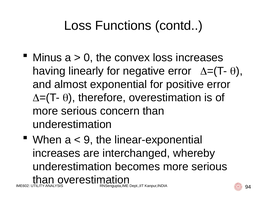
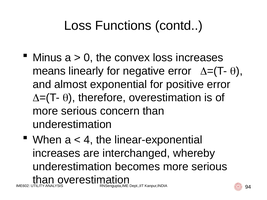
having: having -> means (49, 71)
9: 9 -> 4 (88, 140)
